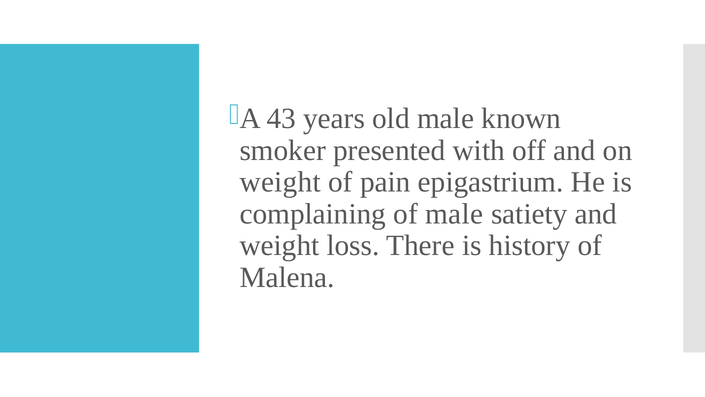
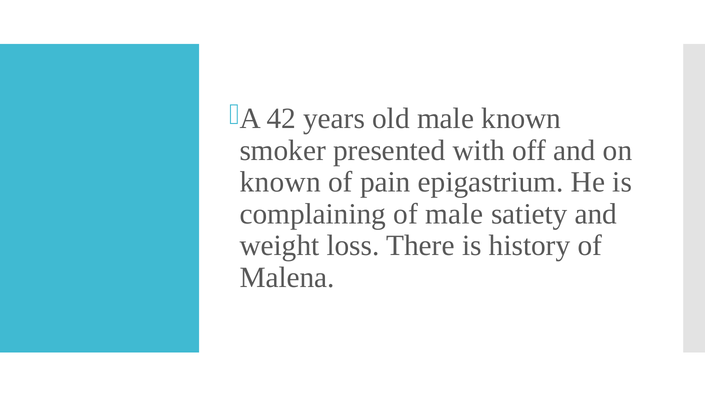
43: 43 -> 42 (281, 119)
weight: weight -> known (280, 182)
